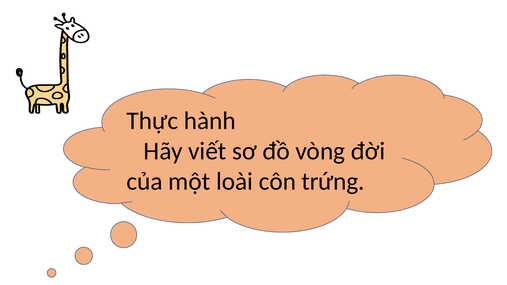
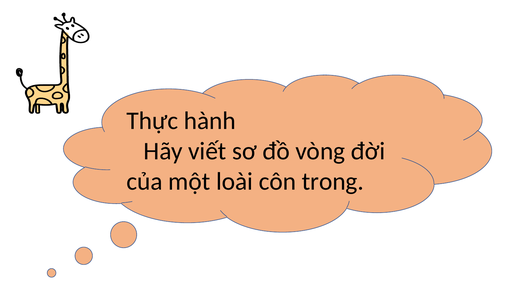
trứng: trứng -> trong (333, 182)
